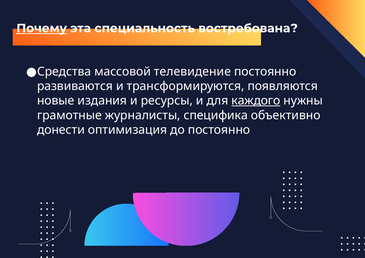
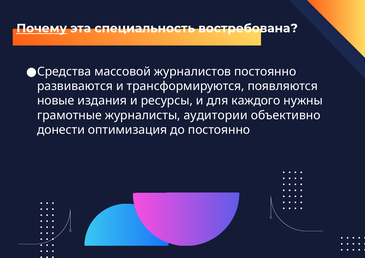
телевидение: телевидение -> журналистов (193, 72)
каждого underline: present -> none (256, 101)
специфика: специфика -> аудитории (216, 115)
